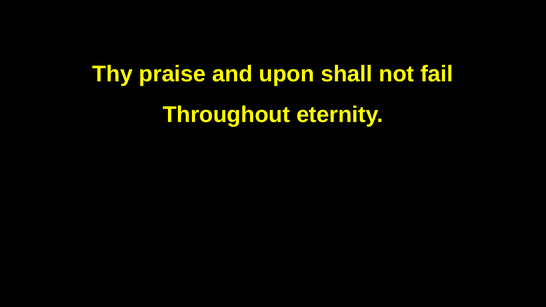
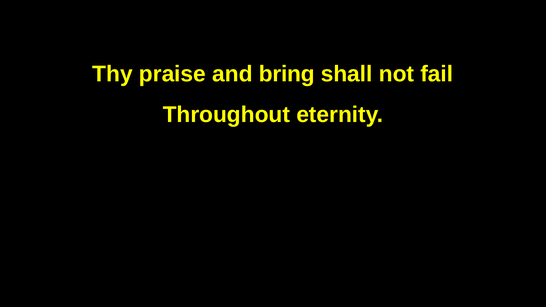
upon: upon -> bring (287, 74)
